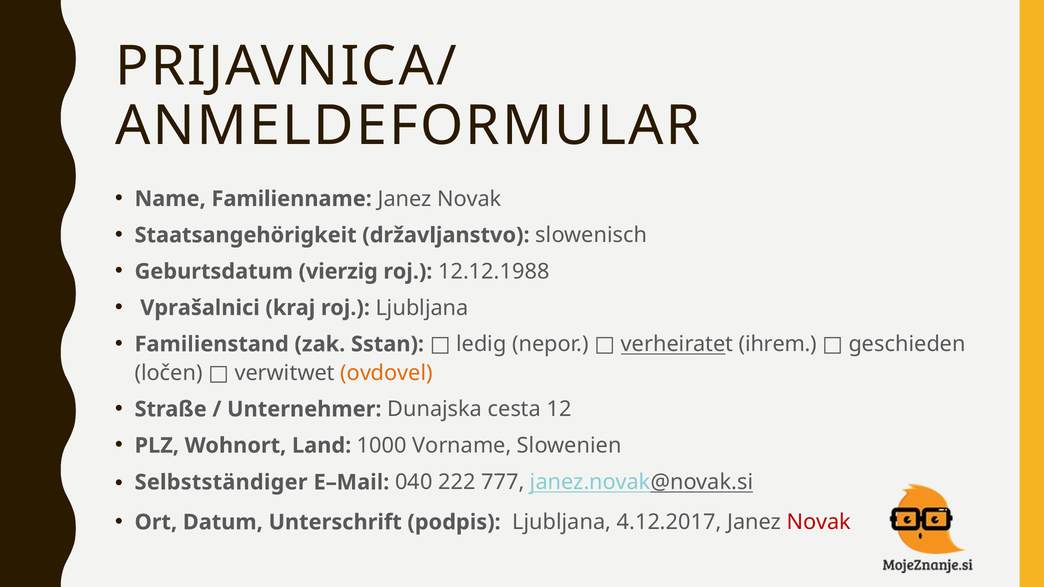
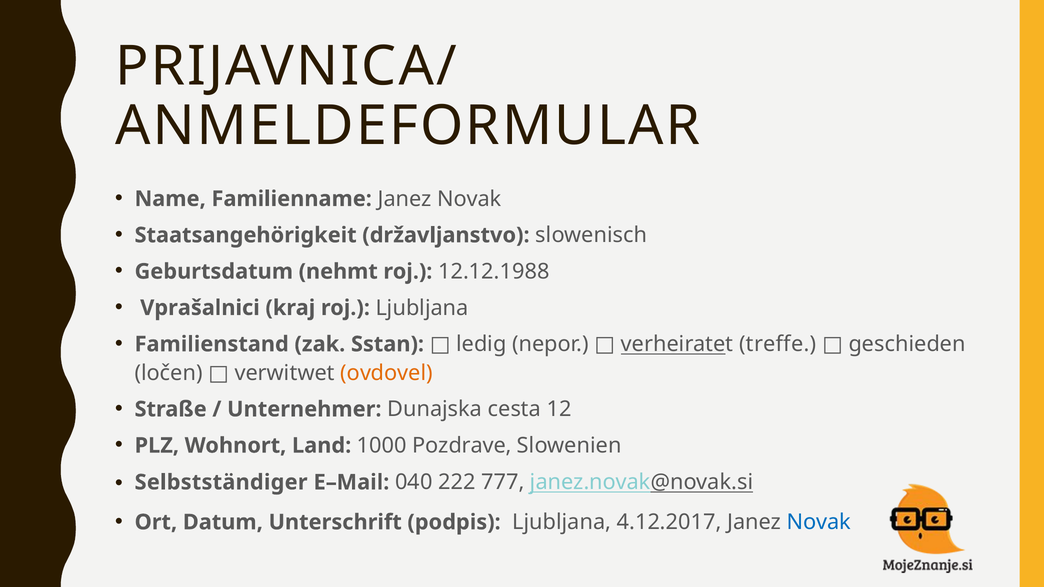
vierzig: vierzig -> nehmt (338, 272)
ihrem: ihrem -> treffe (778, 344)
Vorname: Vorname -> Pozdrave (462, 446)
Novak colour: red -> blue (819, 522)
